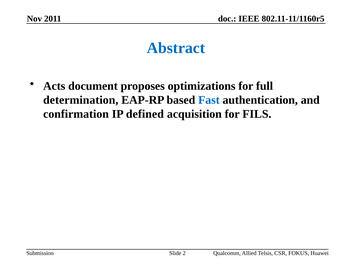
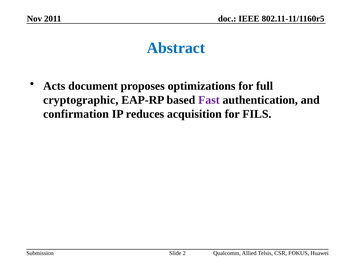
determination: determination -> cryptographic (81, 100)
Fast colour: blue -> purple (209, 100)
defined: defined -> reduces (145, 114)
